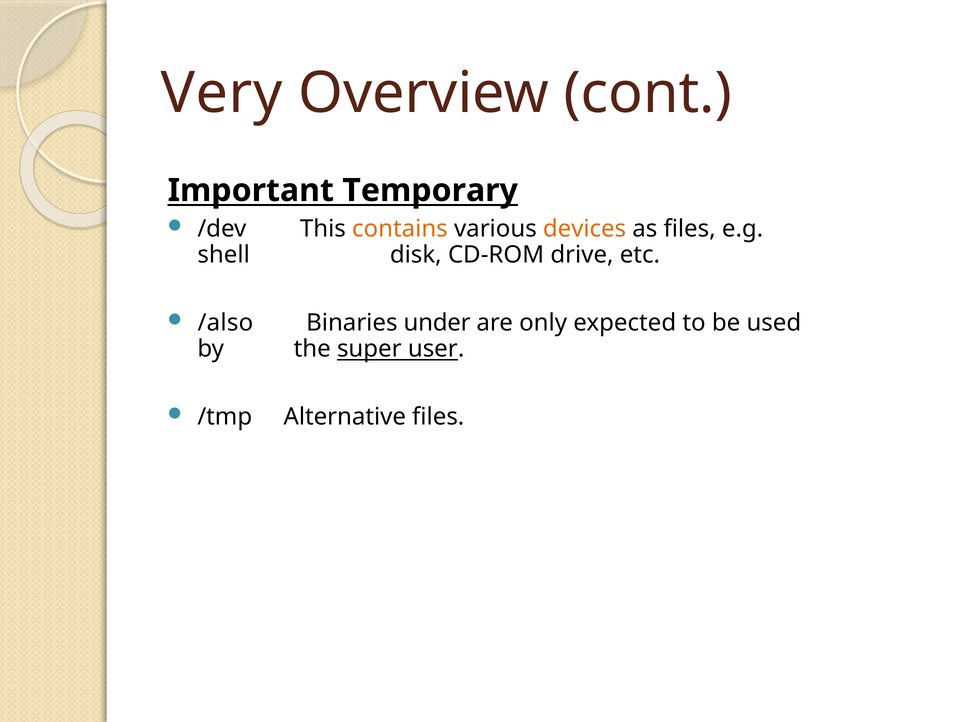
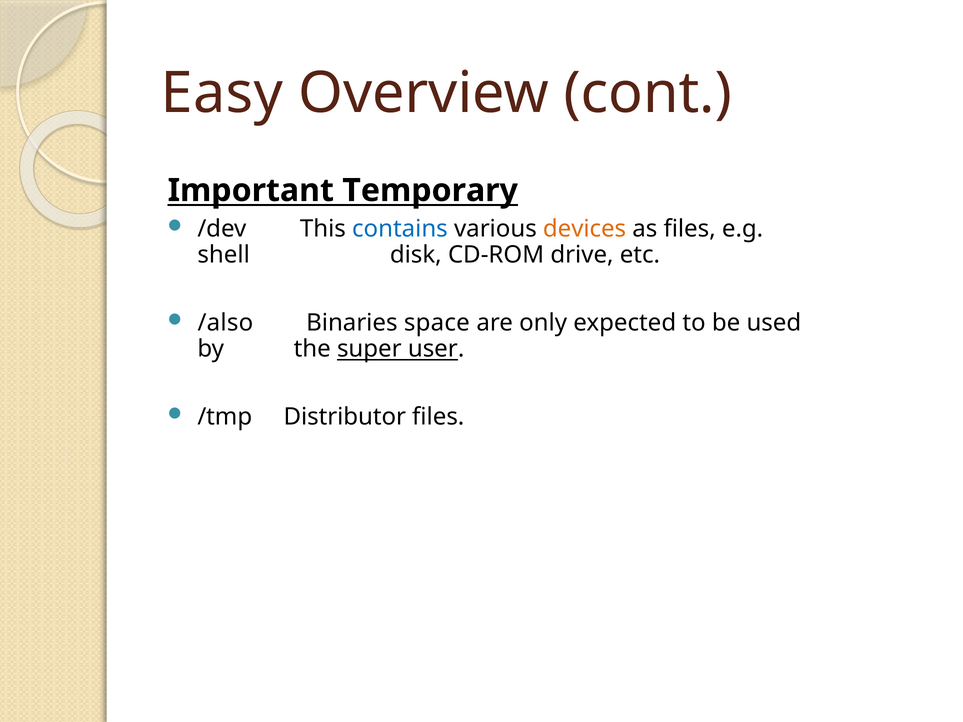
Very: Very -> Easy (222, 93)
contains colour: orange -> blue (400, 229)
under: under -> space (437, 323)
Alternative: Alternative -> Distributor (345, 417)
